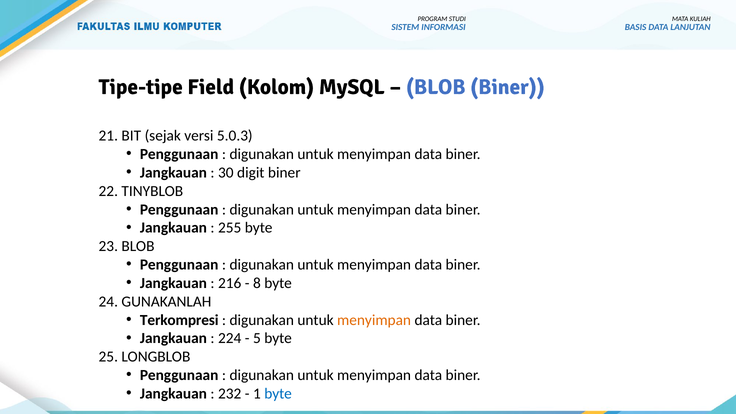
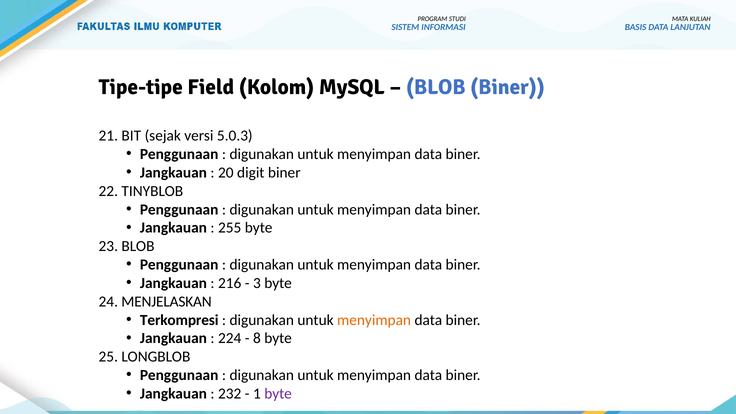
30: 30 -> 20 (226, 173)
8: 8 -> 3 (257, 283)
GUNAKANLAH: GUNAKANLAH -> MENJELASKAN (167, 302)
5: 5 -> 8 (257, 338)
byte colour: blue -> purple (278, 394)
